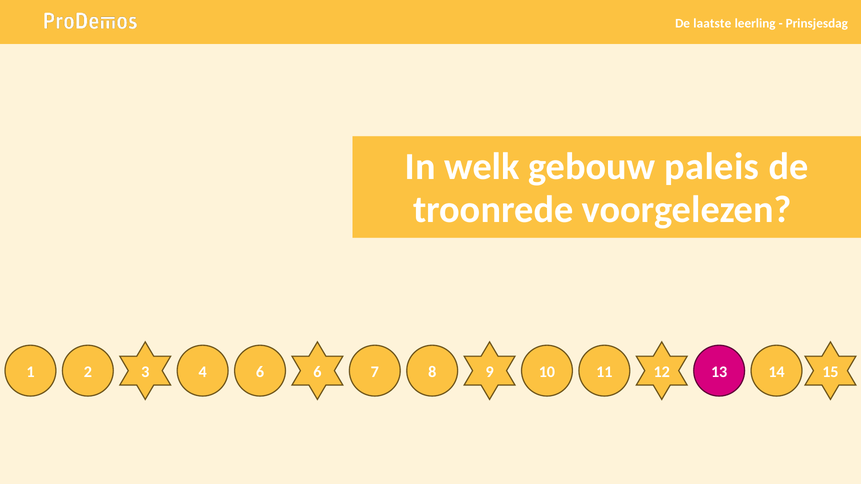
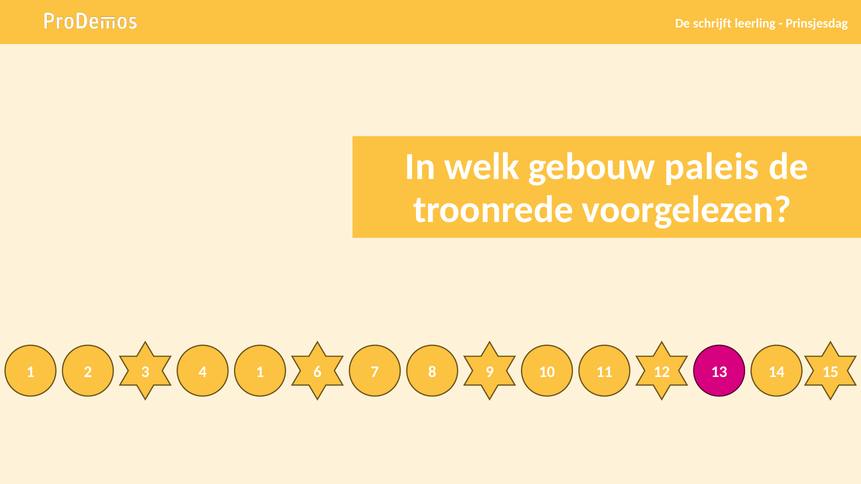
laatste: laatste -> schrijft (712, 23)
4 6: 6 -> 1 (260, 372)
